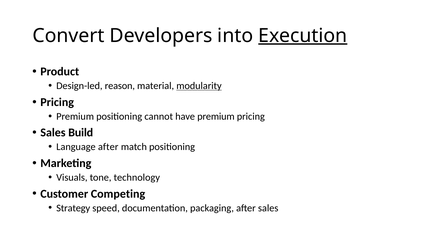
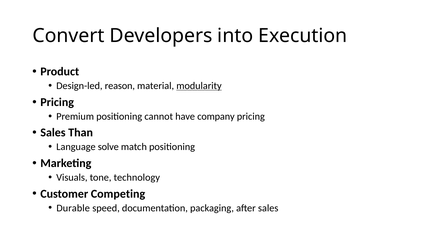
Execution underline: present -> none (303, 36)
have premium: premium -> company (216, 116)
Build: Build -> Than (81, 133)
Language after: after -> solve (108, 147)
Strategy: Strategy -> Durable (73, 208)
